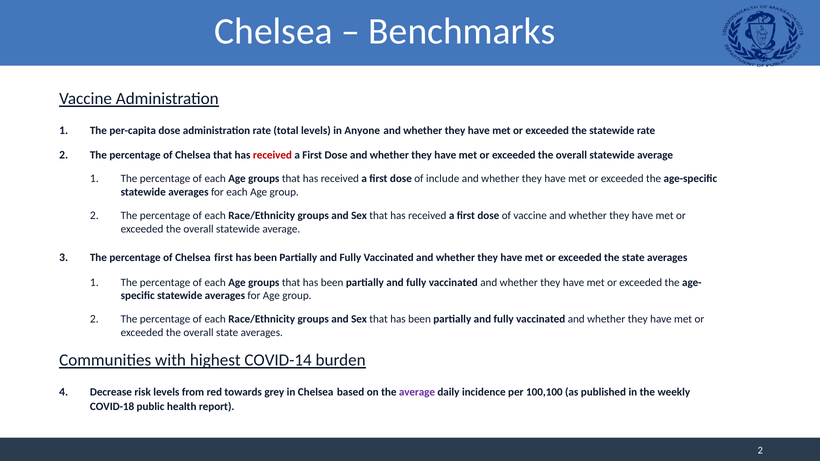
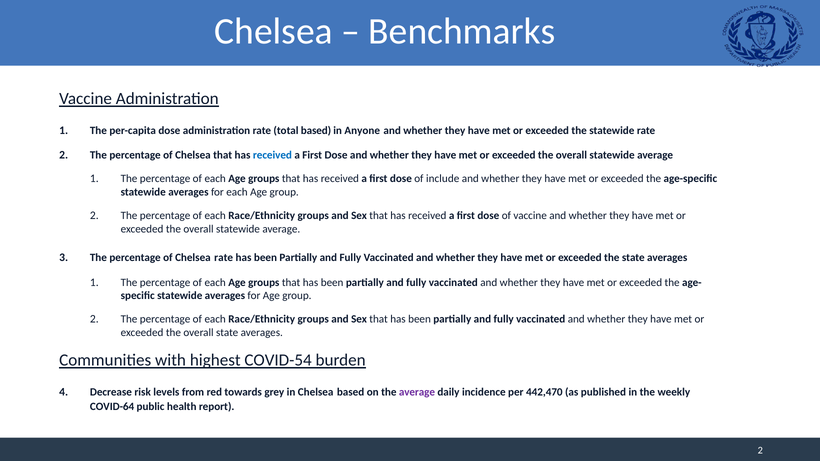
total levels: levels -> based (316, 131)
received colour: red -> blue (272, 155)
Chelsea first: first -> rate (224, 258)
COVID-14: COVID-14 -> COVID-54 (278, 360)
100,100: 100,100 -> 442,470 (544, 392)
COVID-18: COVID-18 -> COVID-64 (112, 407)
